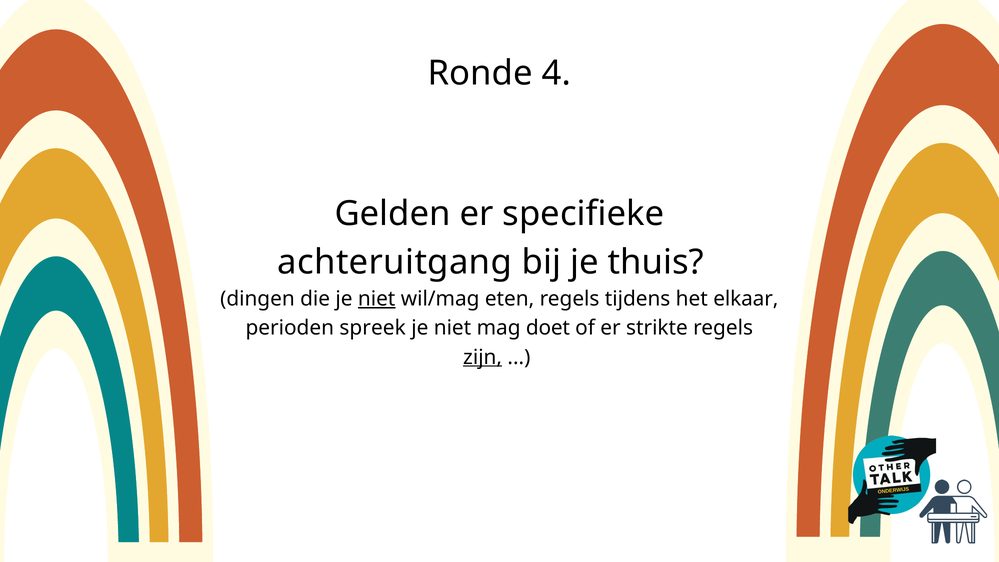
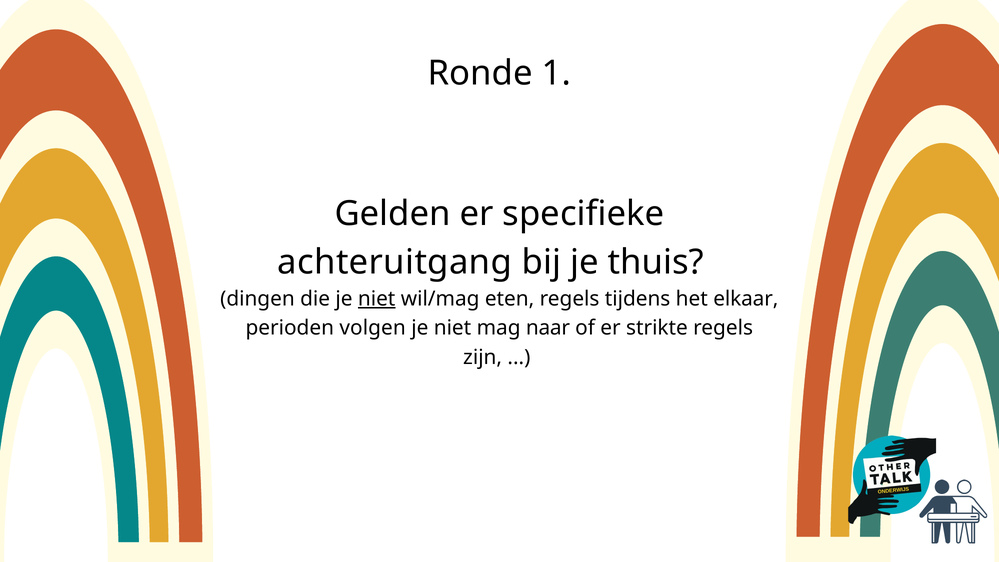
4: 4 -> 1 (556, 73)
spreek: spreek -> volgen (373, 328)
doet: doet -> naar (548, 328)
zijn underline: present -> none (483, 357)
